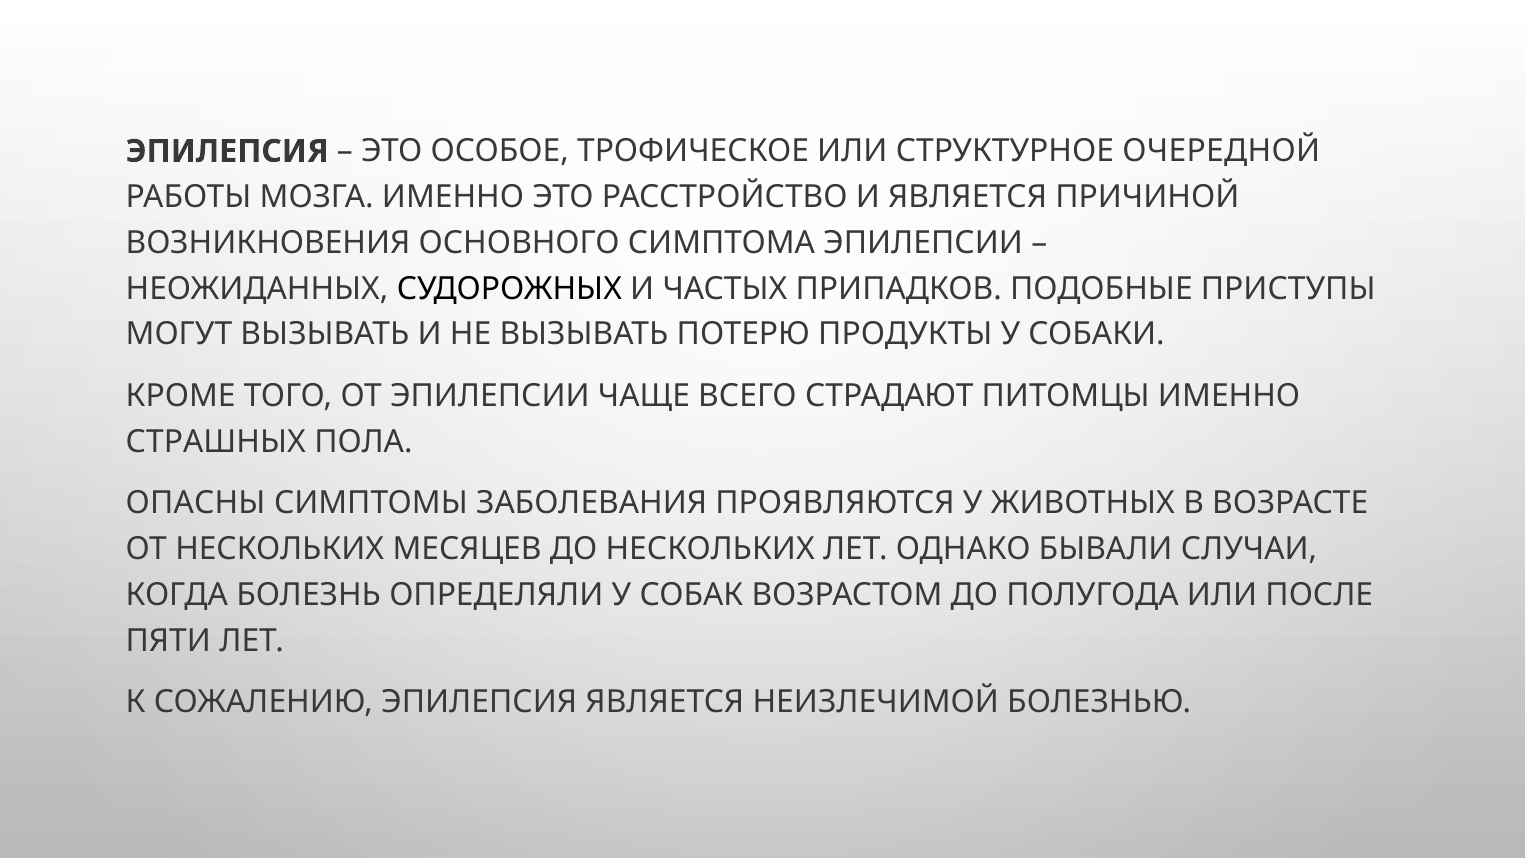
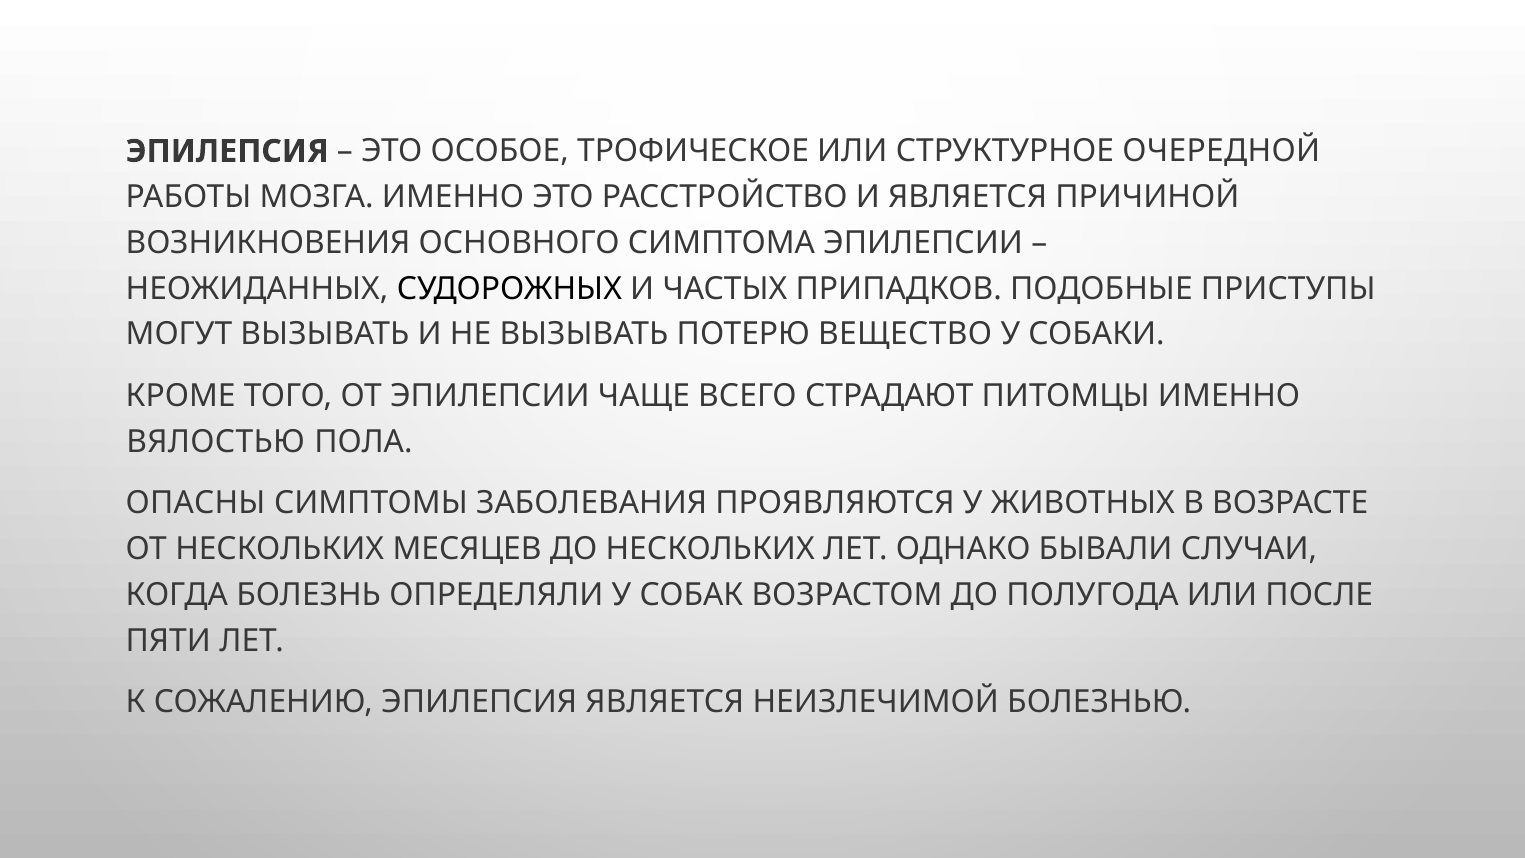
ПРОДУКТЫ: ПРОДУКТЫ -> ВЕЩЕСТВО (905, 334)
СТРАШНЫХ: СТРАШНЫХ -> ВЯЛОСТЬЮ (216, 442)
